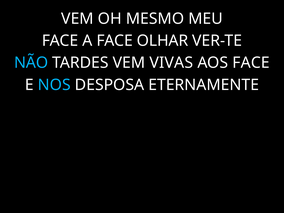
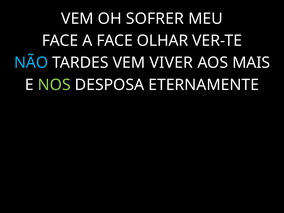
MESMO: MESMO -> SOFRER (155, 19)
VIVAS: VIVAS -> VIVER (171, 63)
AOS FACE: FACE -> MAIS (251, 63)
NOS colour: light blue -> light green (54, 85)
